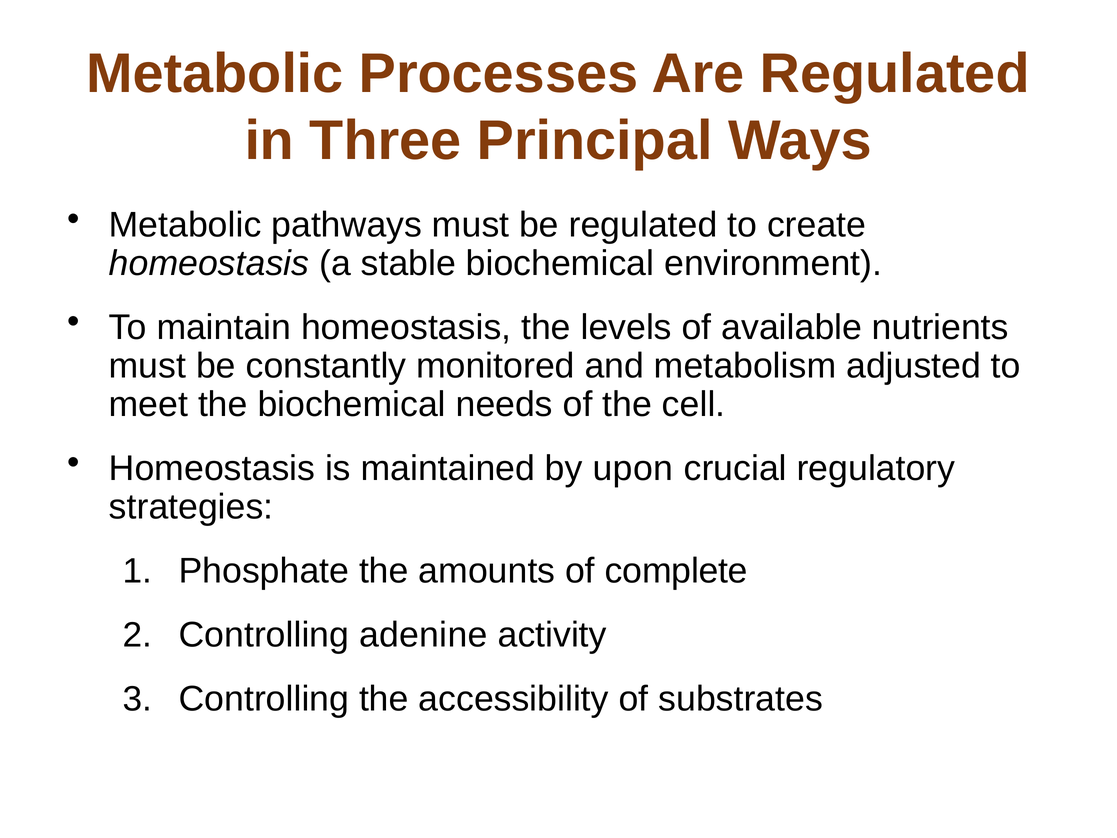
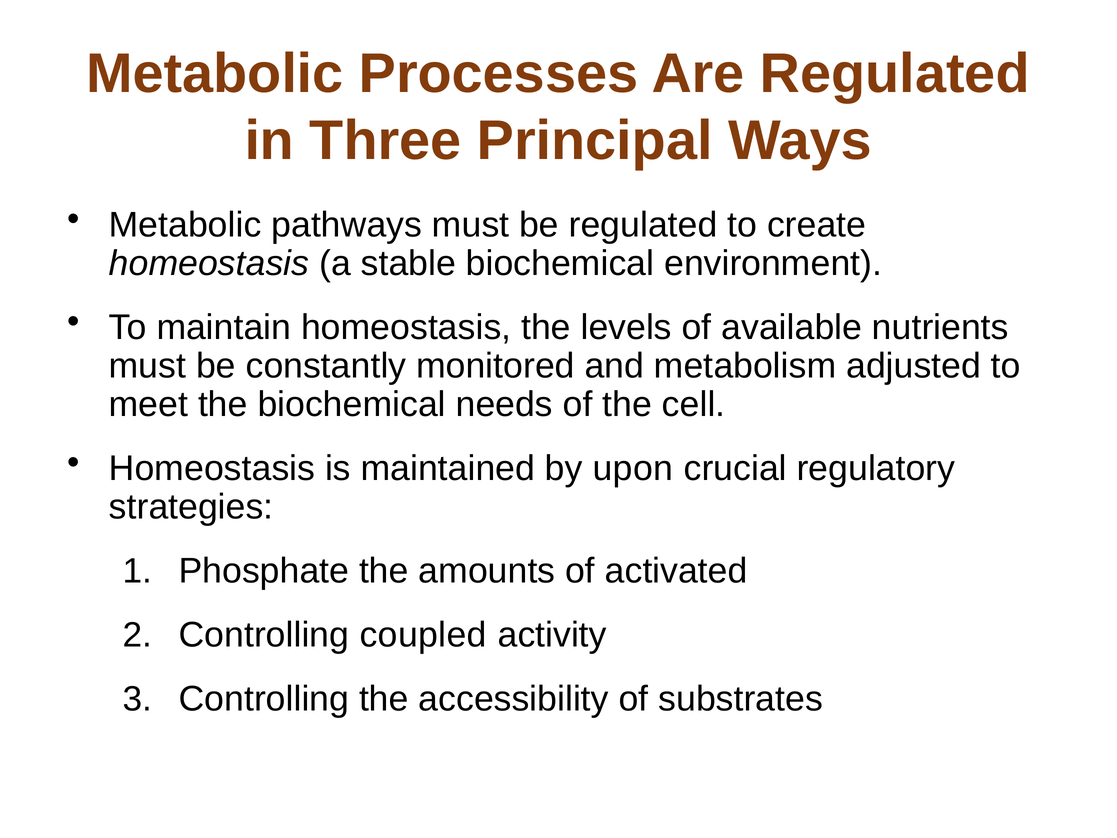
complete: complete -> activated (676, 571)
adenine: adenine -> coupled (423, 635)
